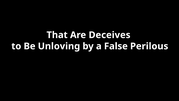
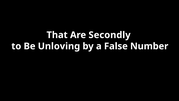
Deceives: Deceives -> Secondly (110, 35)
Perilous: Perilous -> Number (149, 46)
